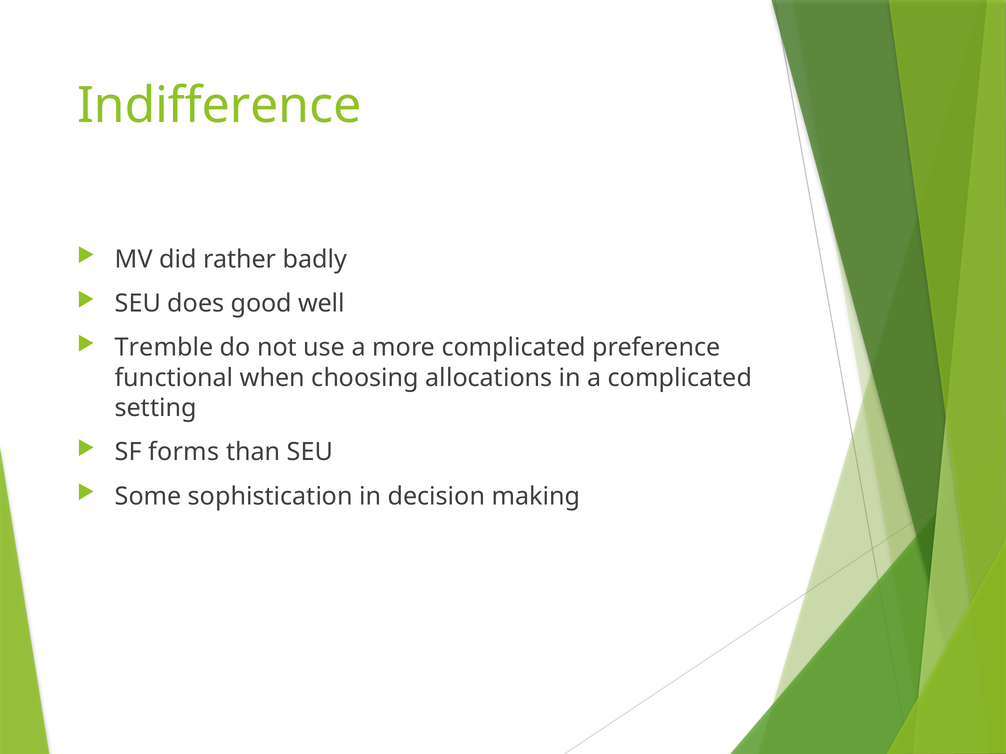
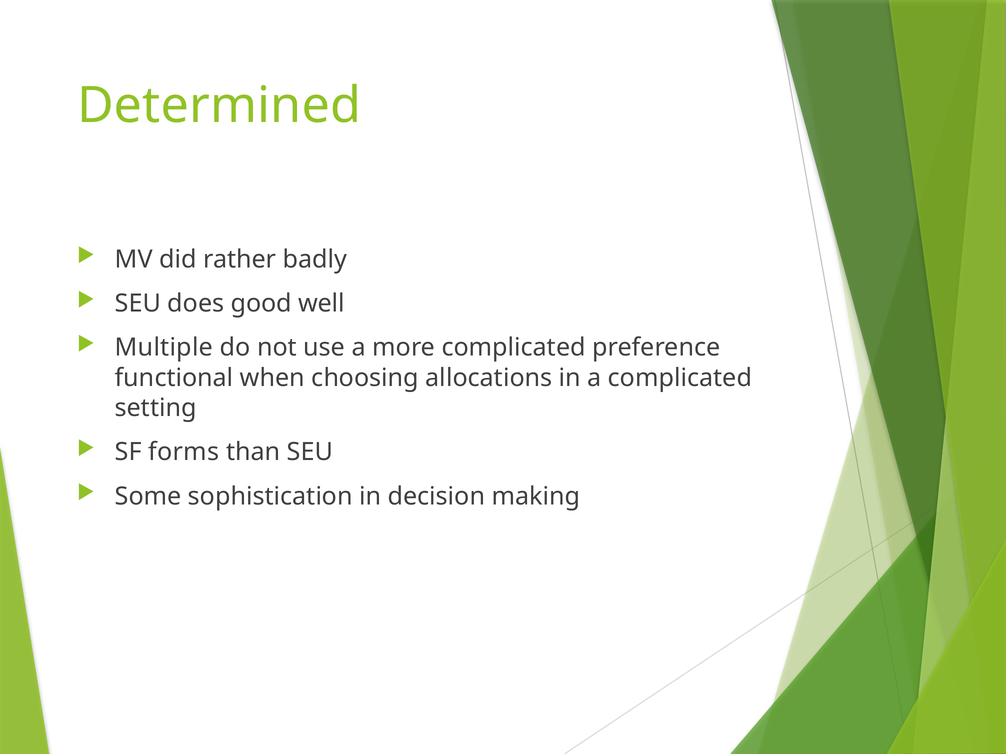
Indifference: Indifference -> Determined (219, 106)
Tremble: Tremble -> Multiple (164, 348)
